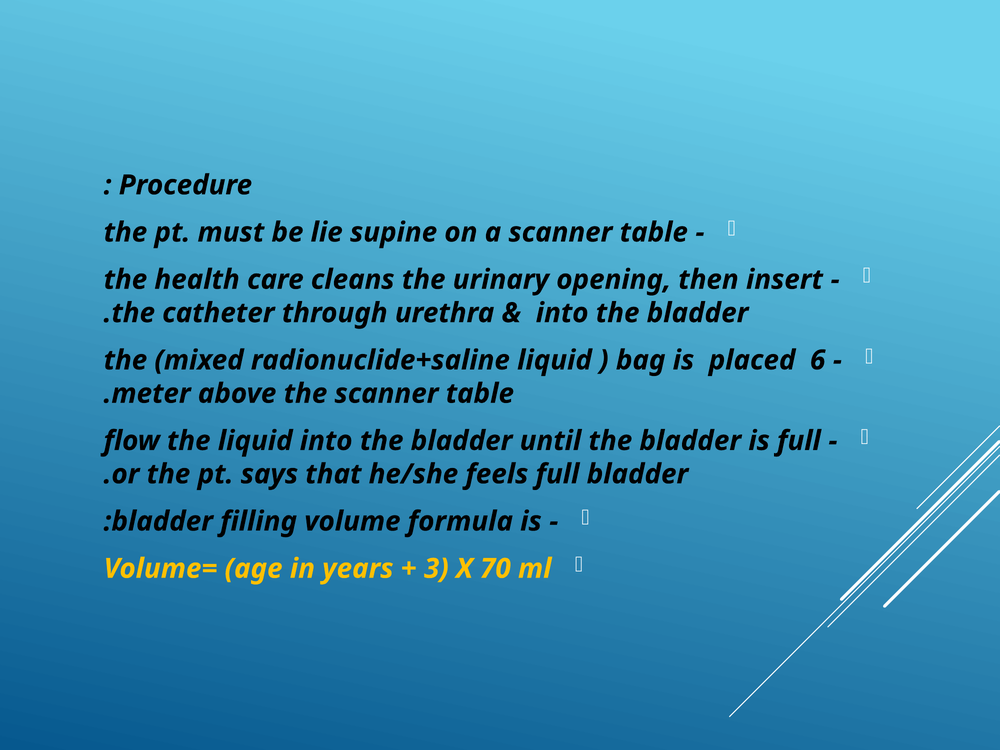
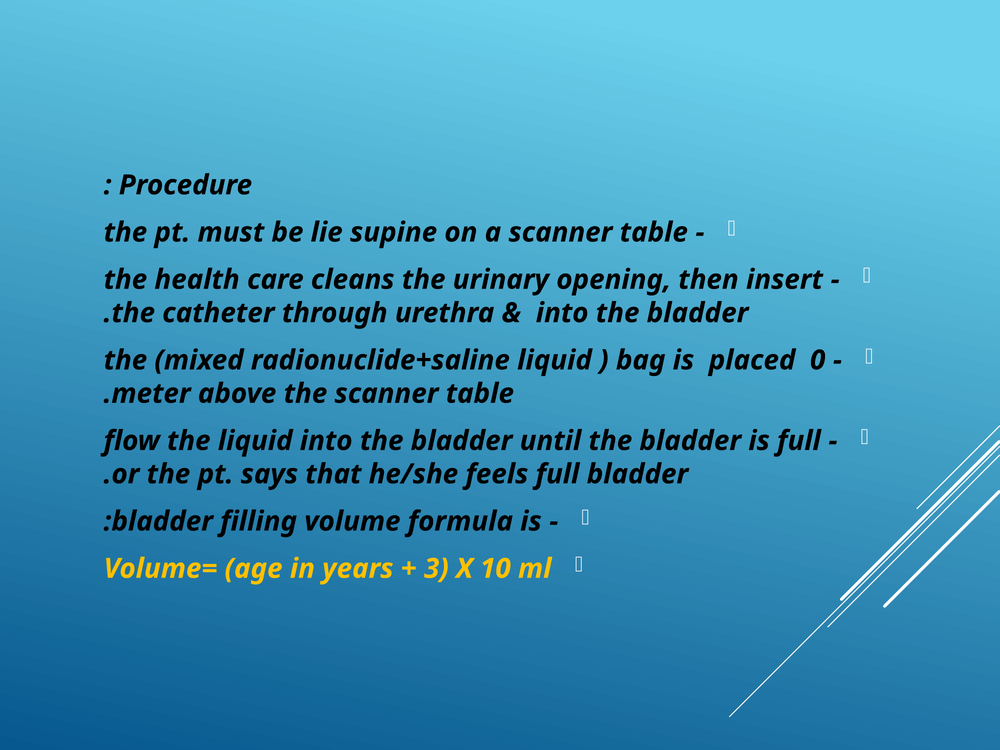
6: 6 -> 0 (818, 360)
70: 70 -> 10 (495, 569)
